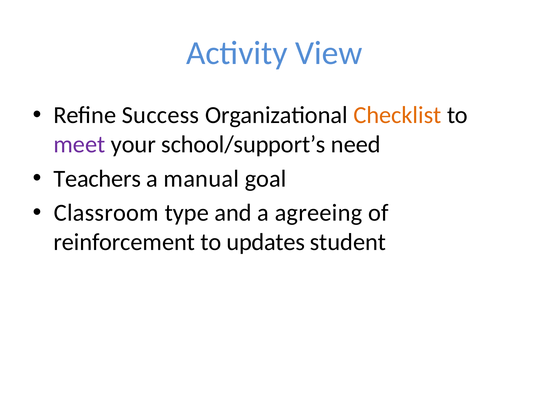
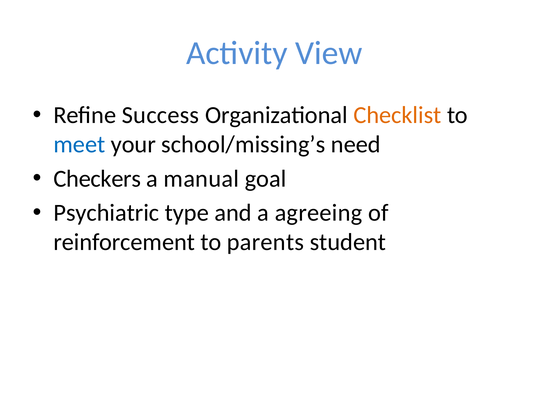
meet colour: purple -> blue (79, 144)
school/support’s: school/support’s -> school/missing’s (243, 144)
Teachers: Teachers -> Checkers (97, 179)
Classroom: Classroom -> Psychiatric (106, 213)
updates: updates -> parents (265, 242)
